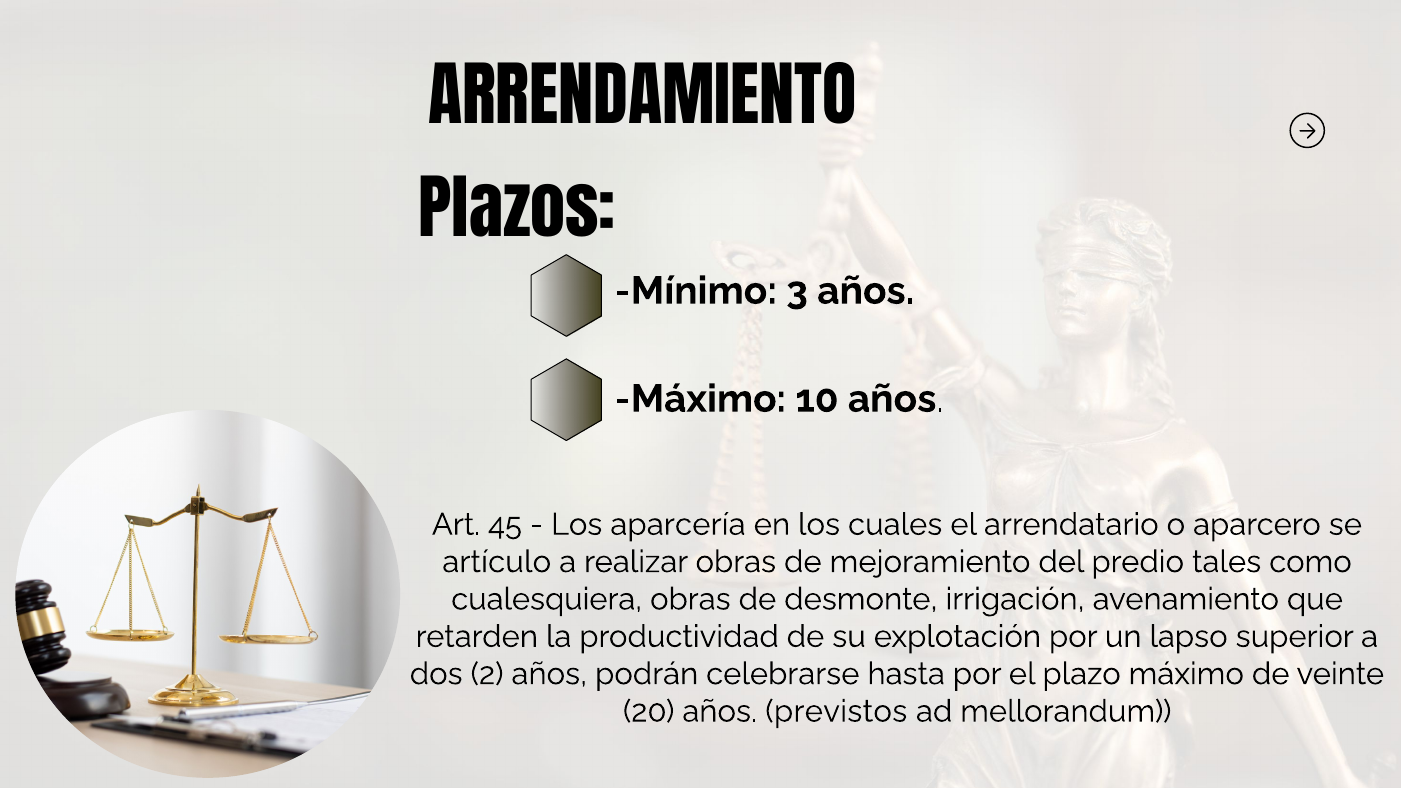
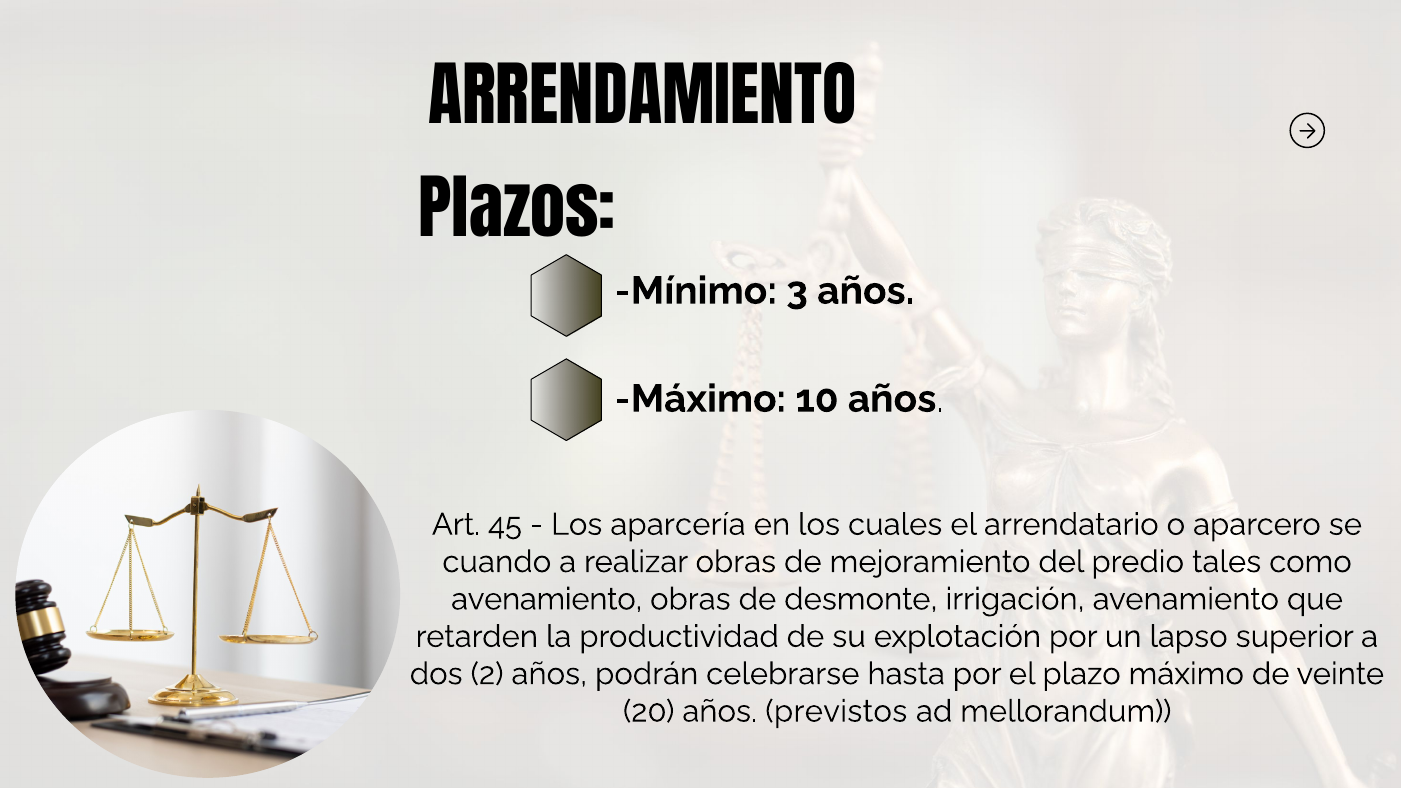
artículo: artículo -> cuando (497, 562)
cualesquiera: cualesquiera -> avenamiento (547, 599)
